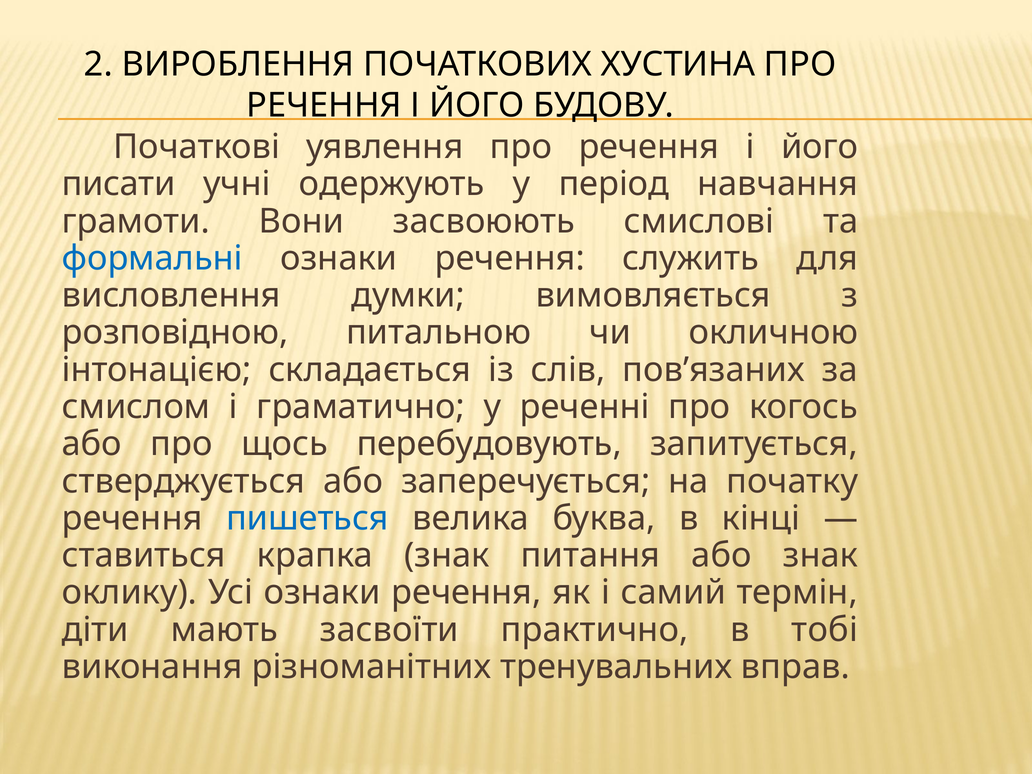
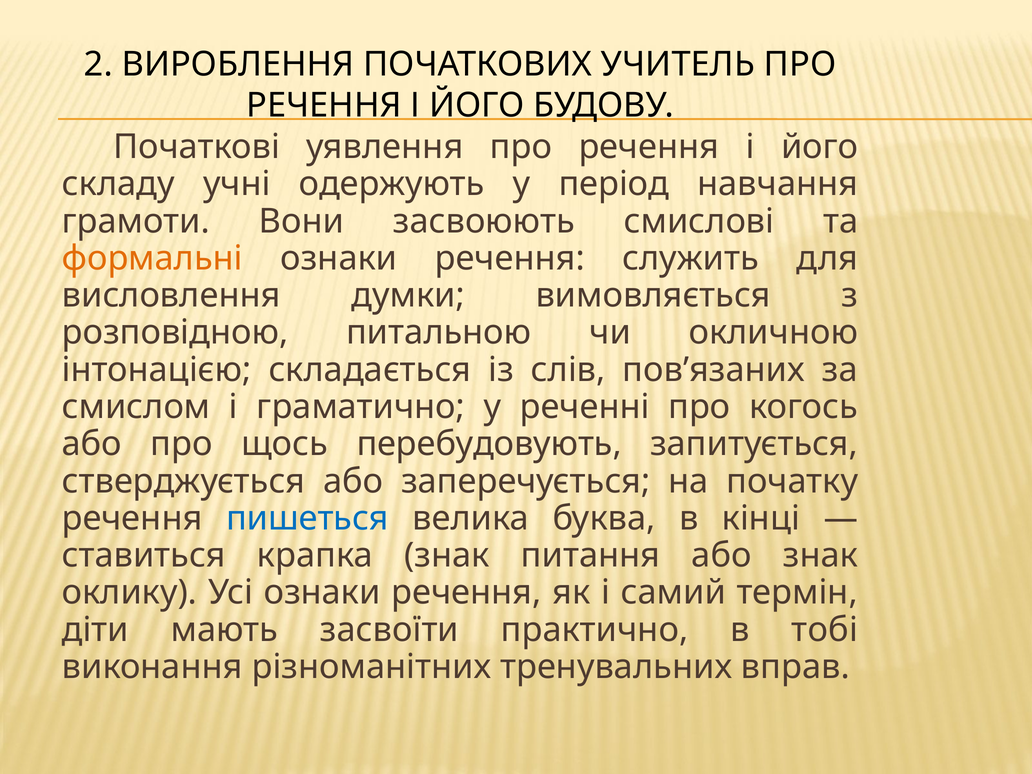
ХУСТИНА: ХУСТИНА -> УЧИТЕЛЬ (678, 64)
писати: писати -> складу (118, 184)
формальні colour: blue -> orange (152, 258)
